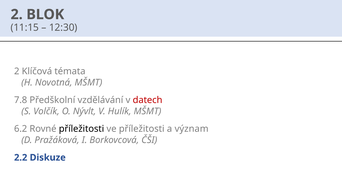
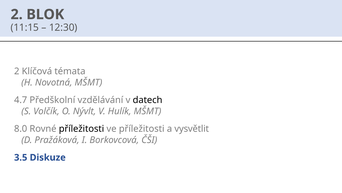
7.8: 7.8 -> 4.7 (21, 100)
datech colour: red -> black (148, 100)
6.2: 6.2 -> 8.0 (21, 128)
význam: význam -> vysvětlit (192, 128)
2.2: 2.2 -> 3.5 (21, 157)
